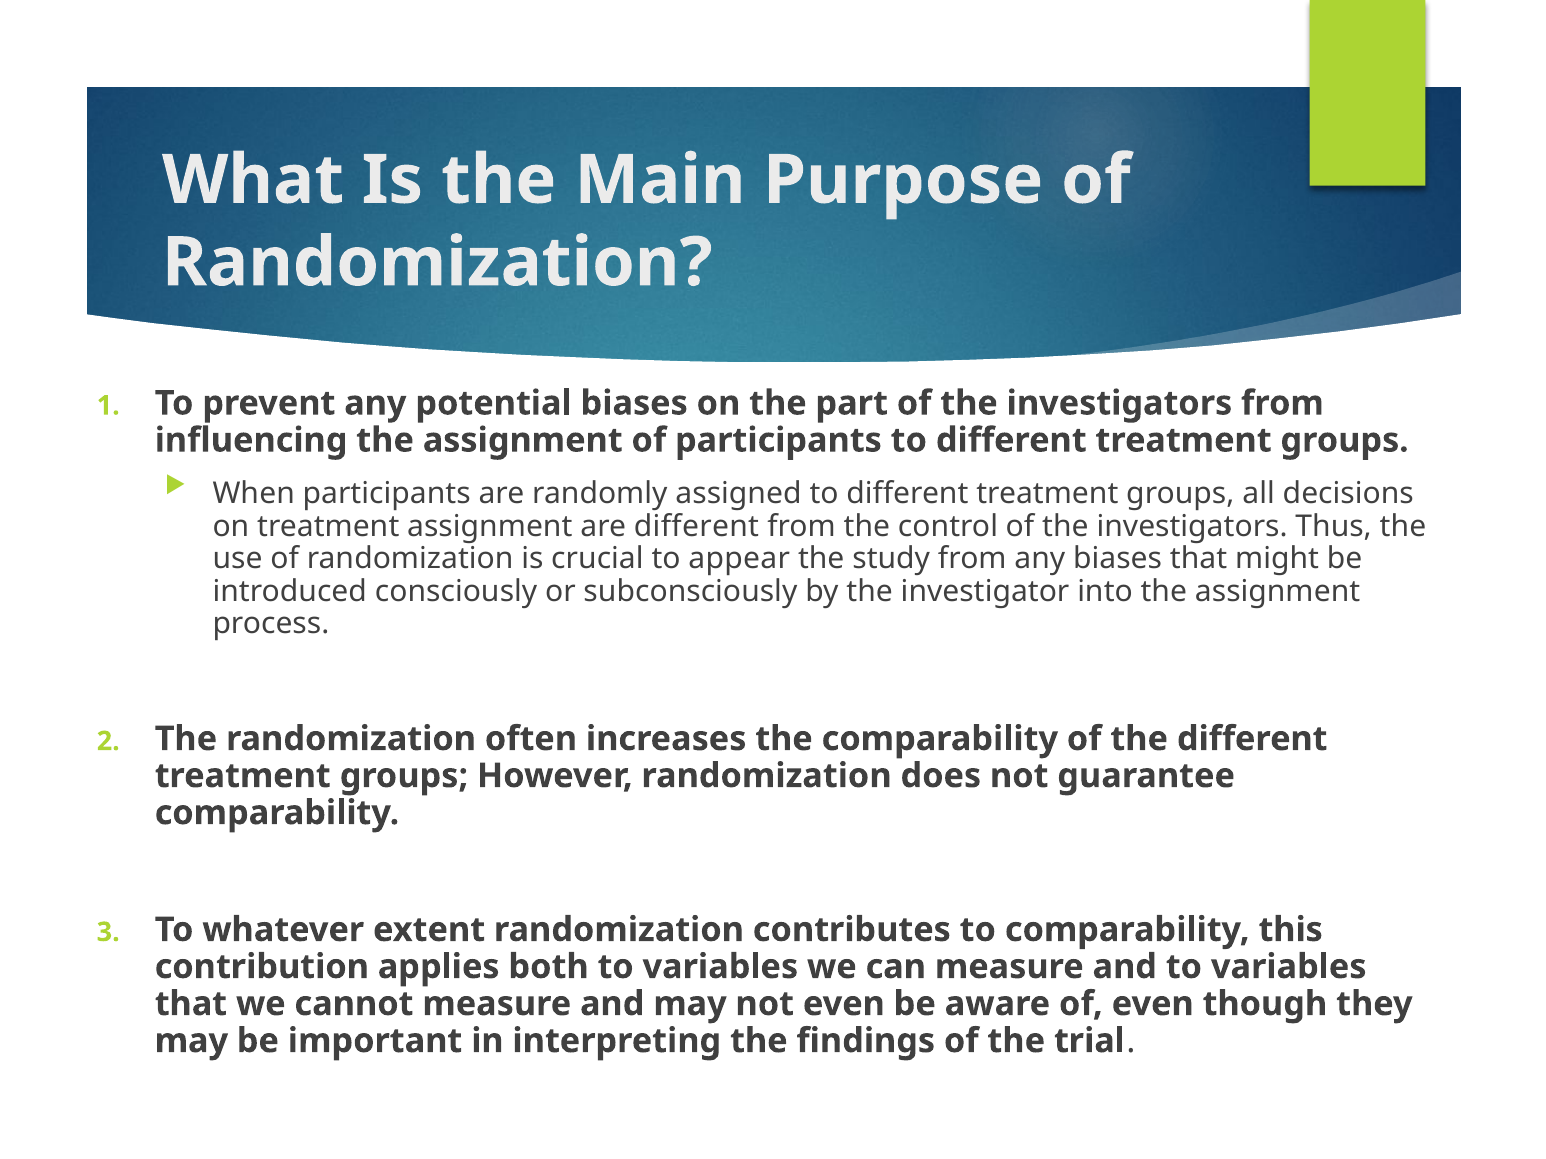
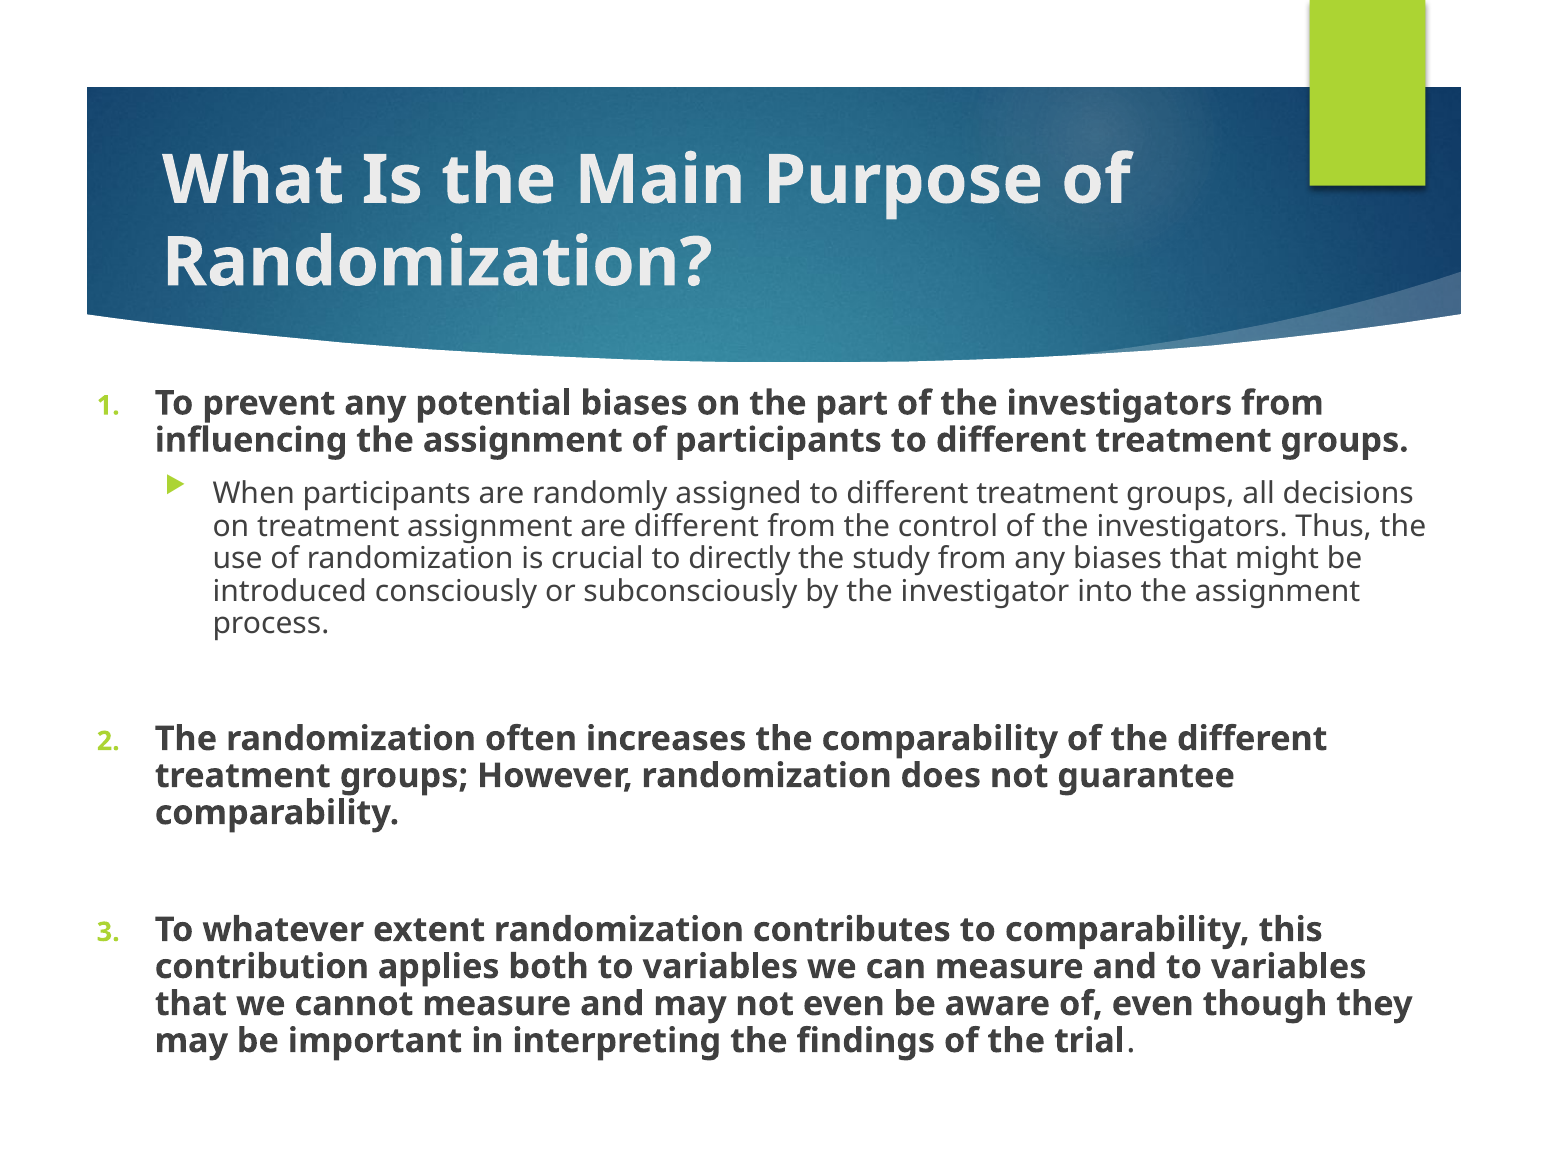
appear: appear -> directly (739, 559)
